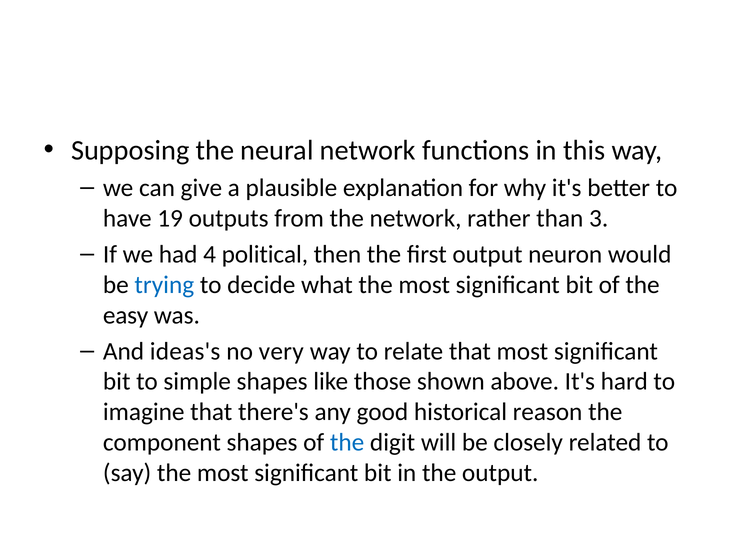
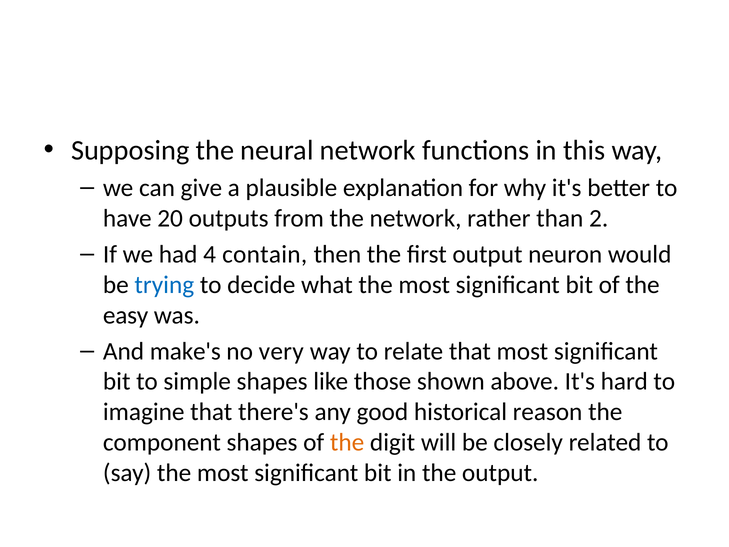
19: 19 -> 20 (170, 218)
3: 3 -> 2 (599, 218)
political: political -> contain (265, 254)
ideas's: ideas's -> make's (185, 351)
the colour: blue -> orange (347, 442)
